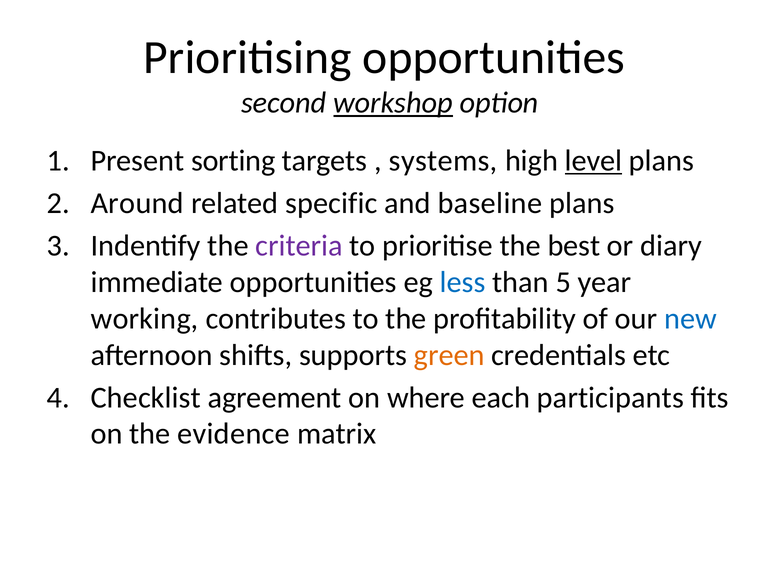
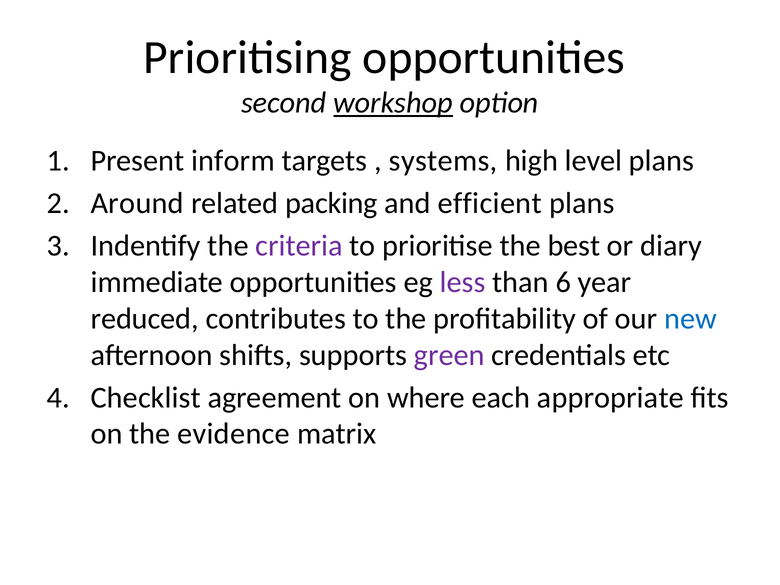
sorting: sorting -> inform (233, 161)
level underline: present -> none (594, 161)
specific: specific -> packing (331, 203)
baseline: baseline -> efficient (490, 203)
less colour: blue -> purple (463, 282)
5: 5 -> 6 (563, 282)
working: working -> reduced (145, 319)
green colour: orange -> purple (449, 355)
participants: participants -> appropriate (610, 397)
